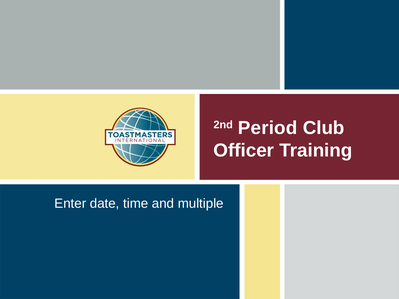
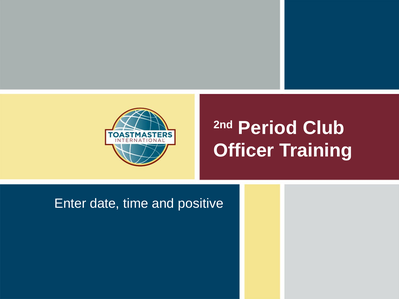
multiple: multiple -> positive (201, 204)
